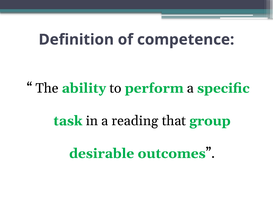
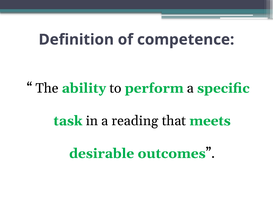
group: group -> meets (210, 121)
